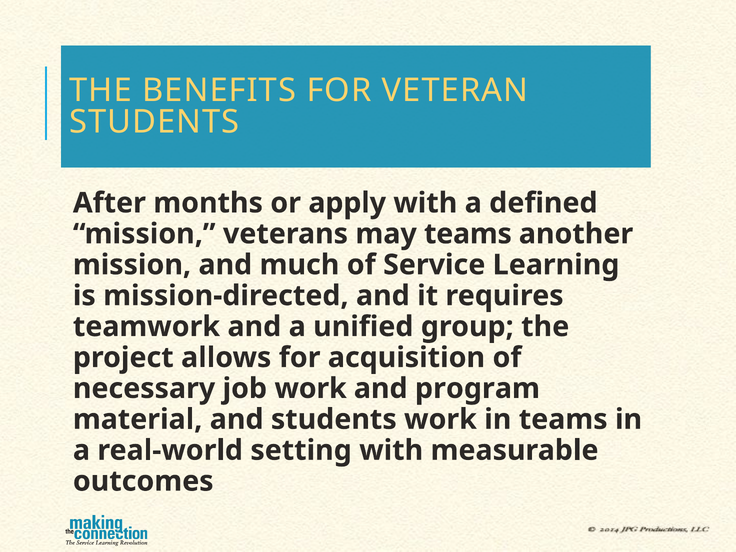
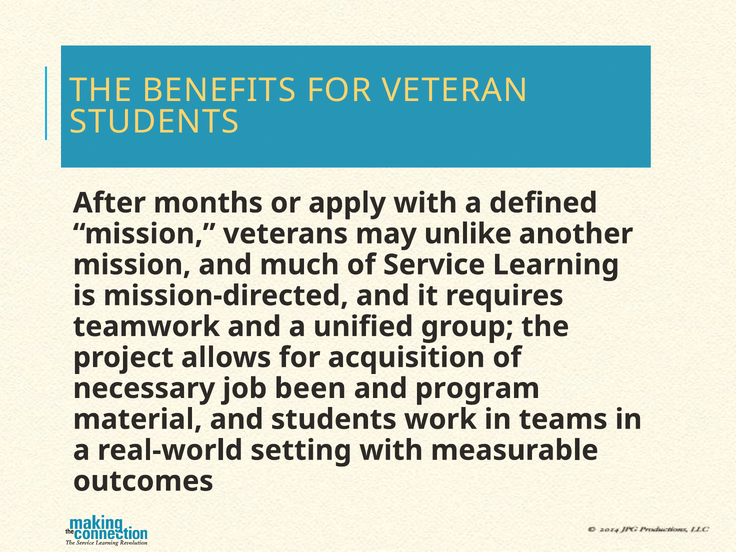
may teams: teams -> unlike (468, 234)
job work: work -> been (310, 388)
